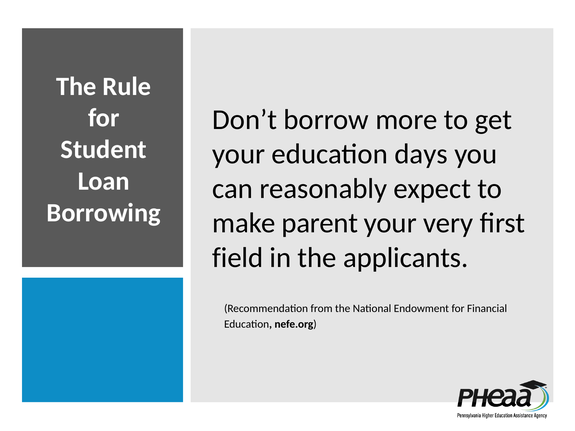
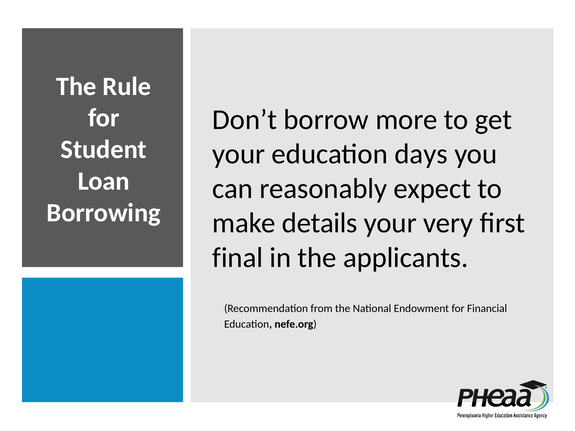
parent: parent -> details (320, 223)
field: field -> final (238, 258)
